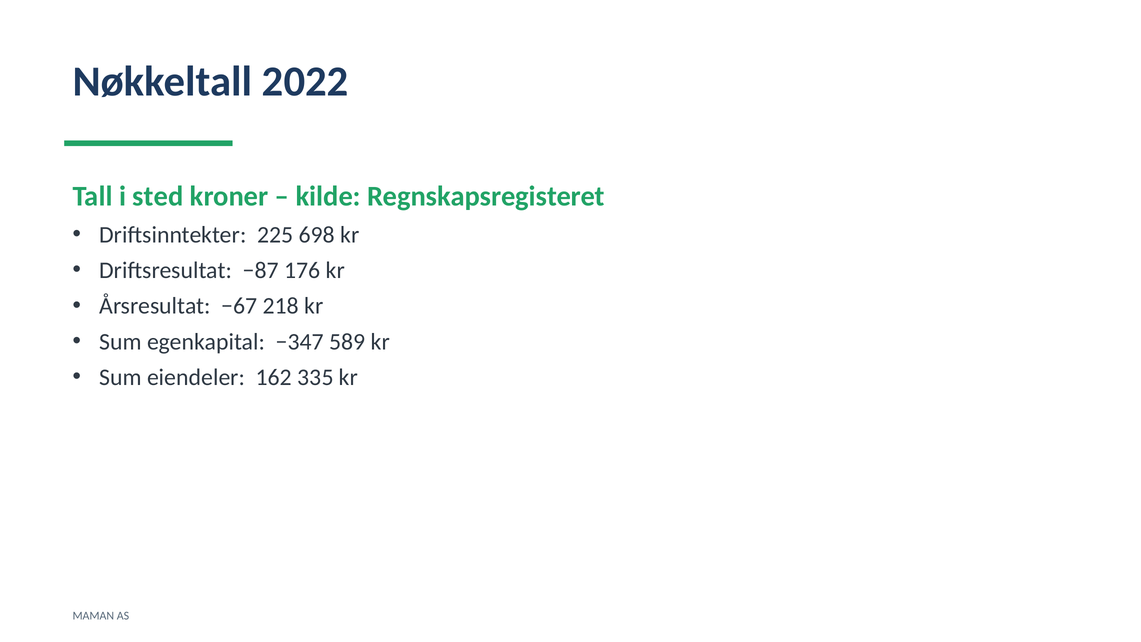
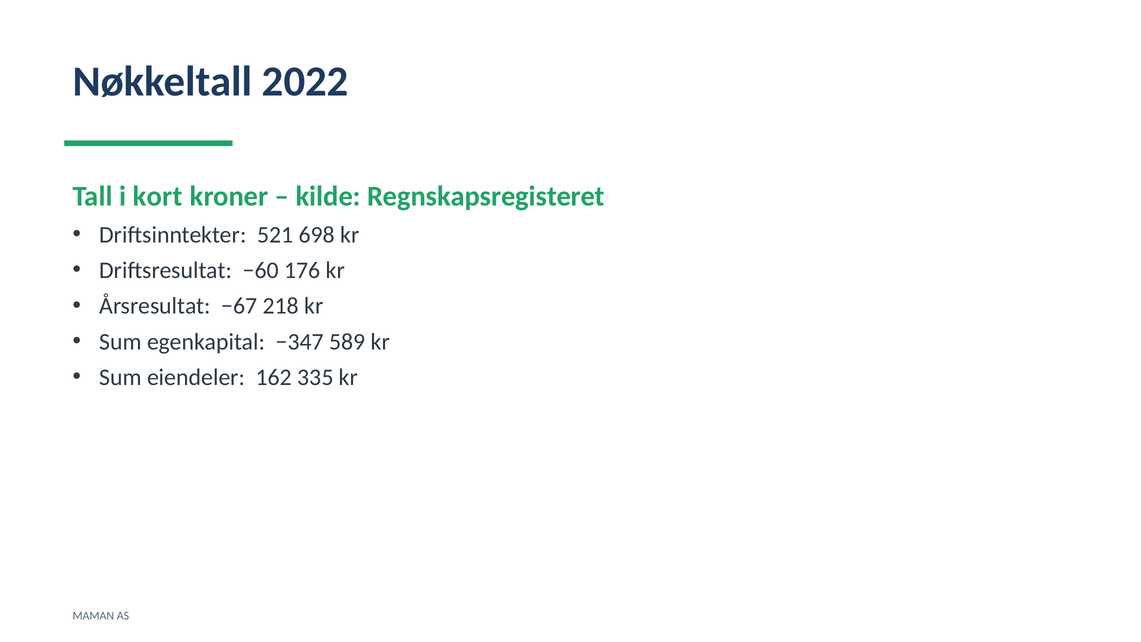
sted: sted -> kort (158, 196)
225: 225 -> 521 (275, 235)
−87: −87 -> −60 (261, 270)
